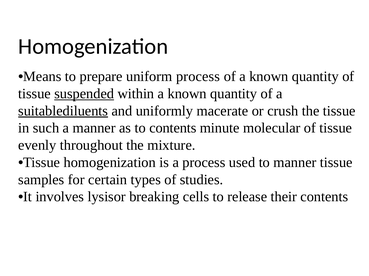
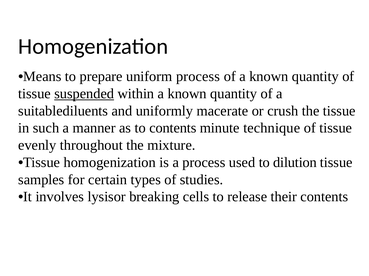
suitablediluents underline: present -> none (63, 111)
molecular: molecular -> technique (272, 128)
to manner: manner -> dilution (295, 163)
